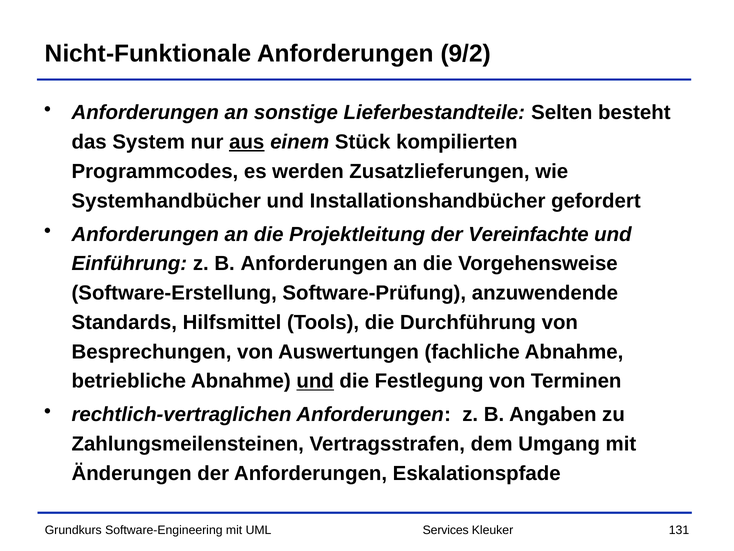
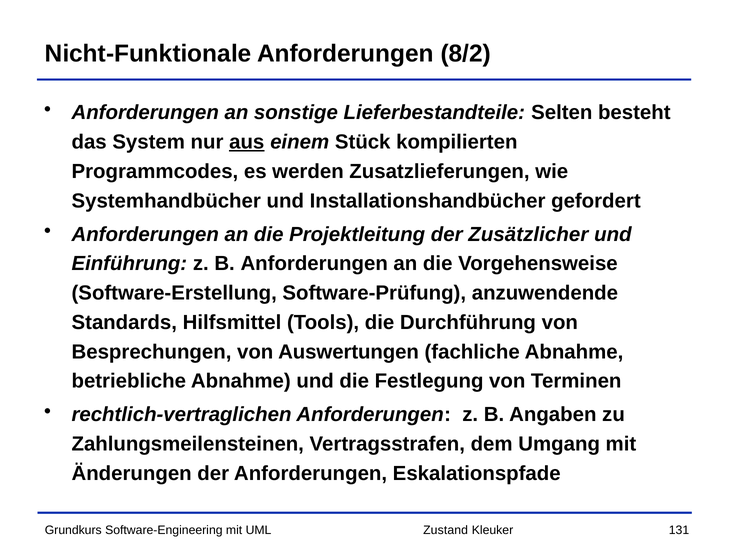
9/2: 9/2 -> 8/2 (466, 54)
Vereinfachte: Vereinfachte -> Zusätzlicher (528, 234)
und underline: present -> none (315, 381)
Services: Services -> Zustand (446, 530)
